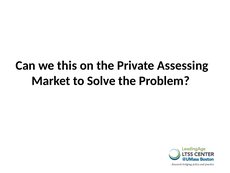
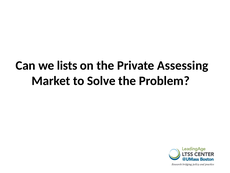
this: this -> lists (67, 65)
